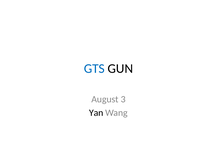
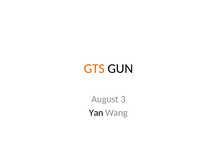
GTS colour: blue -> orange (94, 69)
